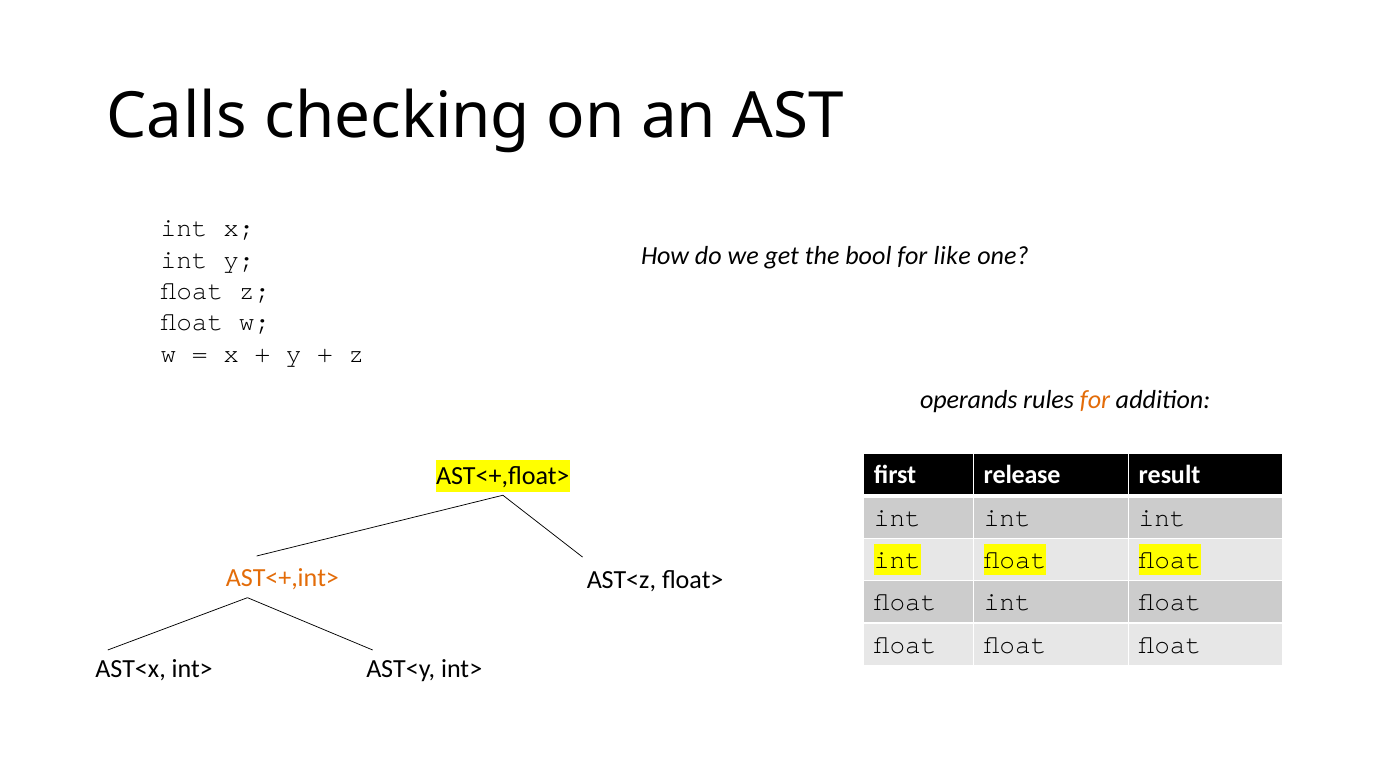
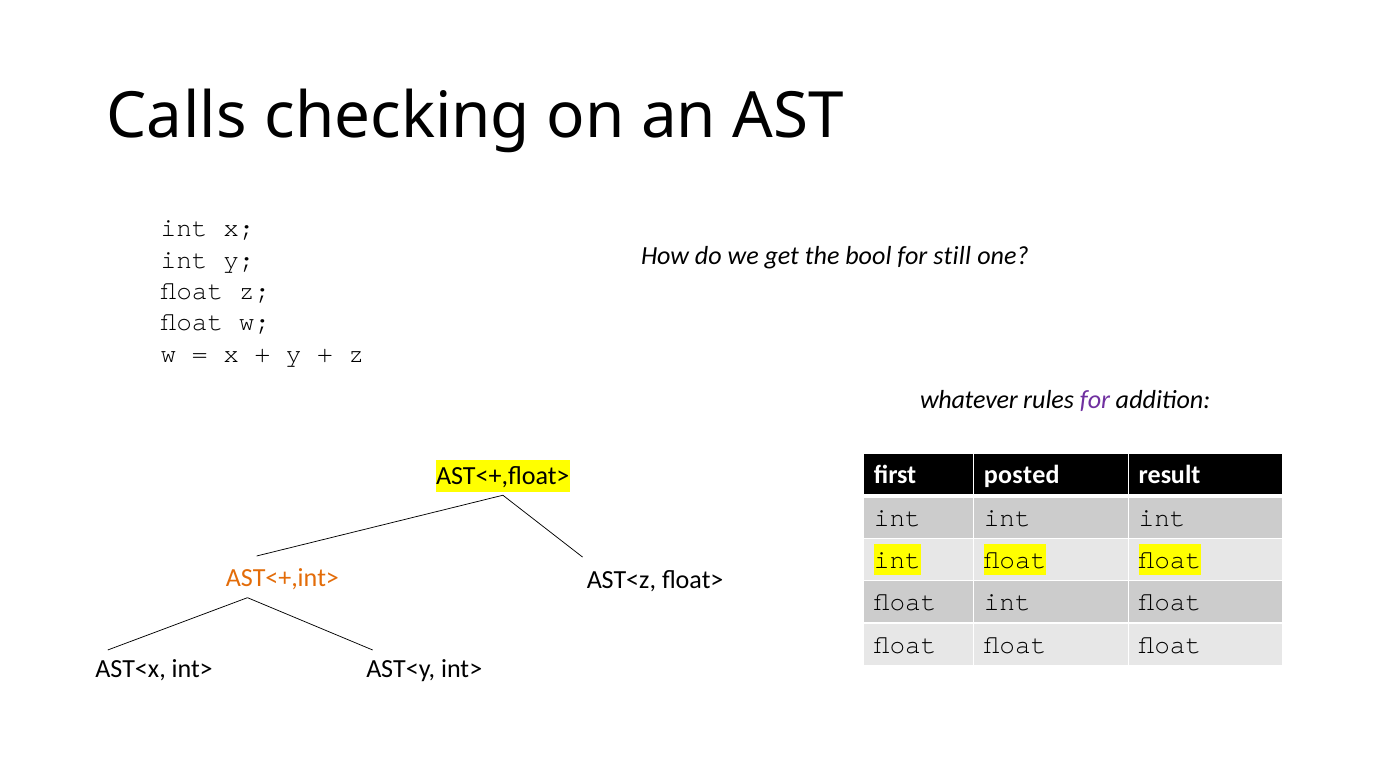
like: like -> still (952, 256)
operands: operands -> whatever (969, 400)
for colour: orange -> purple (1095, 400)
release: release -> posted (1022, 475)
